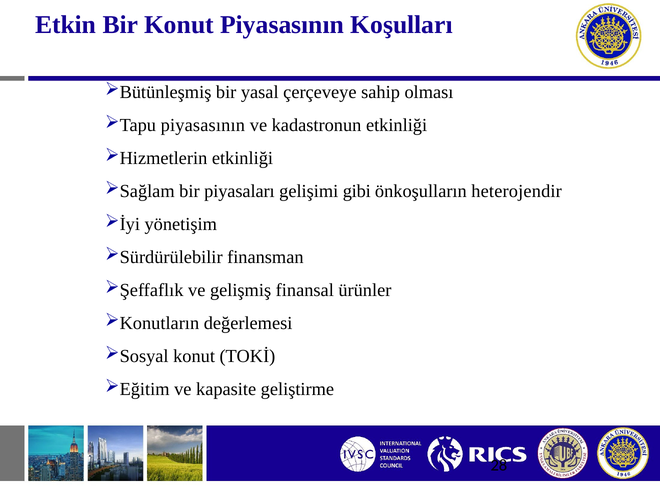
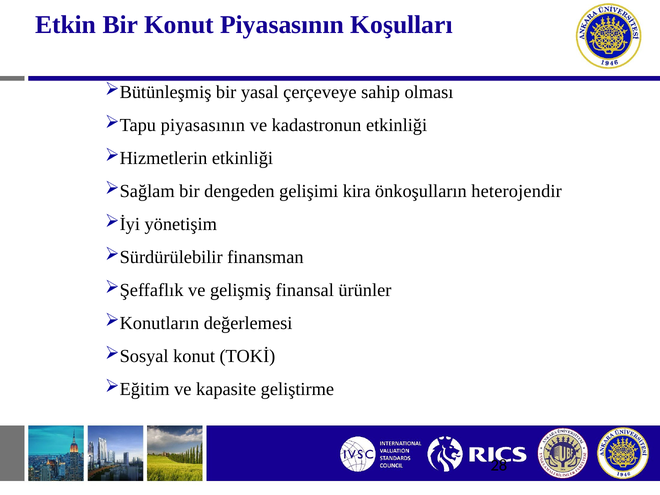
piyasaları: piyasaları -> dengeden (239, 191)
gibi: gibi -> kira (357, 191)
